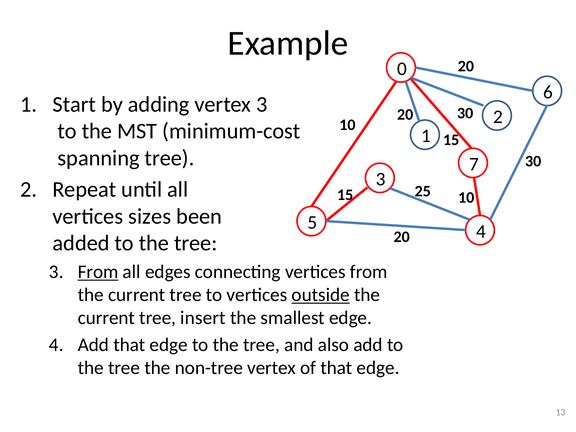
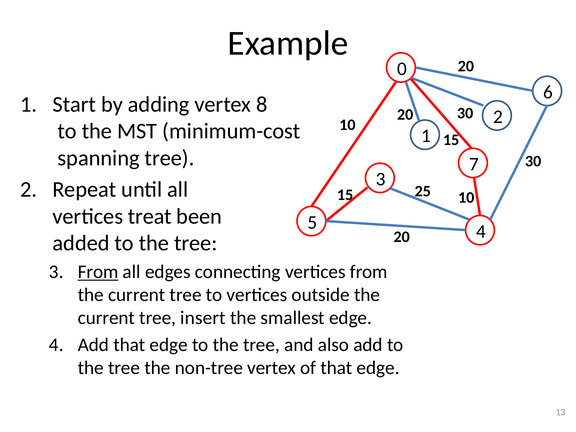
vertex 3: 3 -> 8 (262, 104)
sizes: sizes -> treat (150, 216)
outside underline: present -> none (321, 295)
